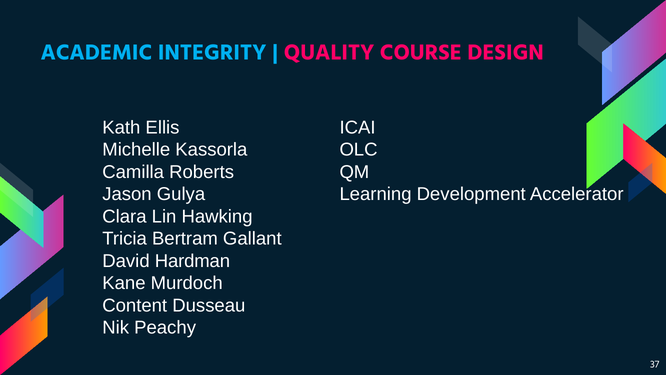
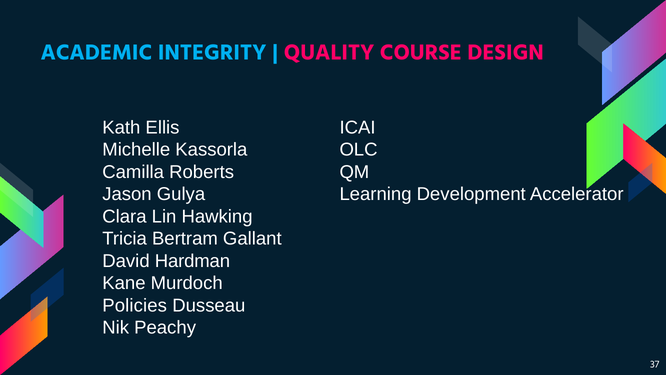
Content: Content -> Policies (135, 305)
